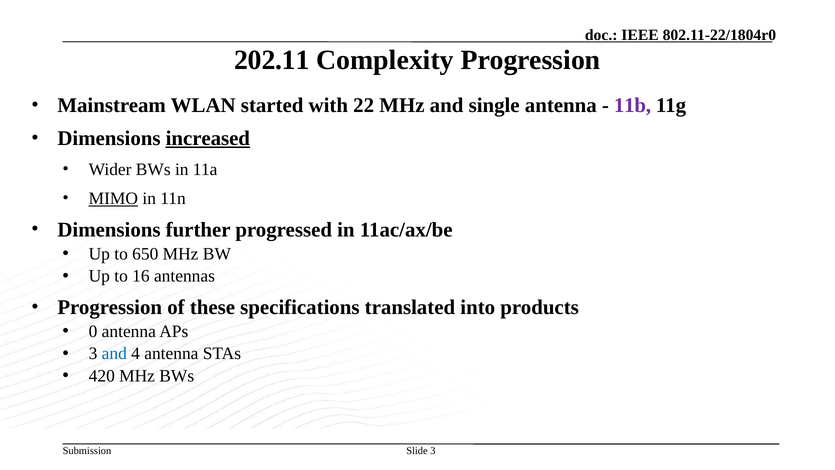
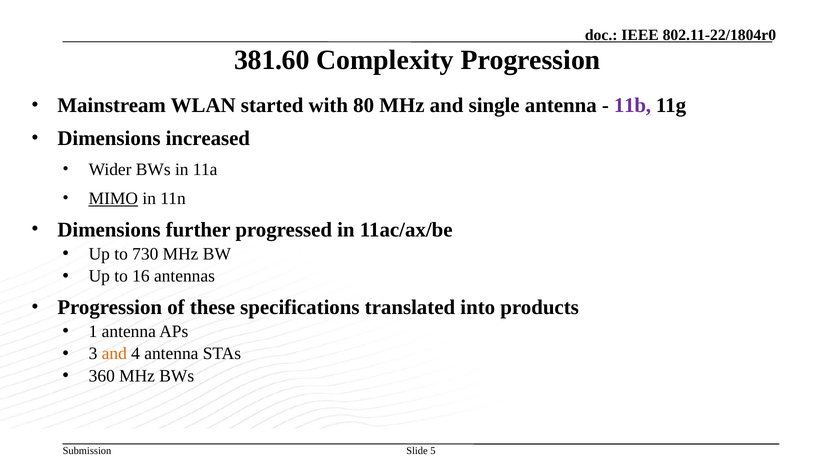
202.11: 202.11 -> 381.60 (272, 60)
22: 22 -> 80 (364, 105)
increased underline: present -> none (208, 138)
650: 650 -> 730 (145, 254)
0: 0 -> 1 (93, 331)
and colour: blue -> orange (114, 353)
420: 420 -> 360 (102, 376)
Slide 3: 3 -> 5 (433, 450)
